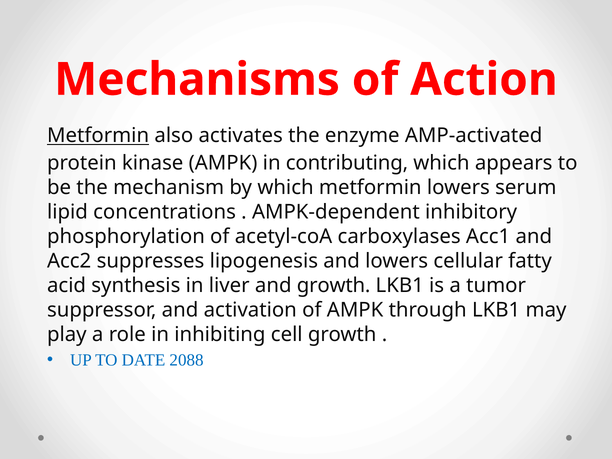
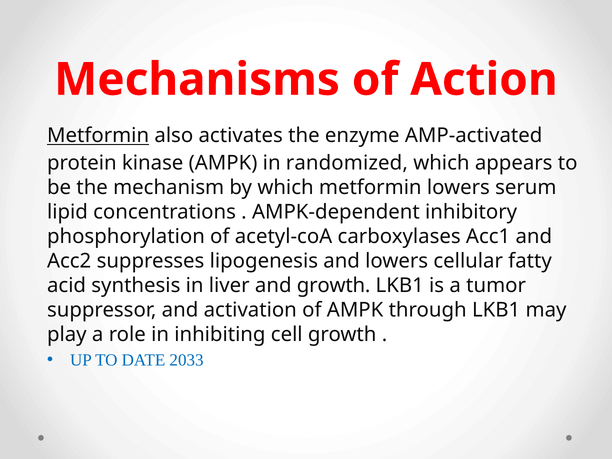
contributing: contributing -> randomized (347, 163)
2088: 2088 -> 2033 (187, 360)
